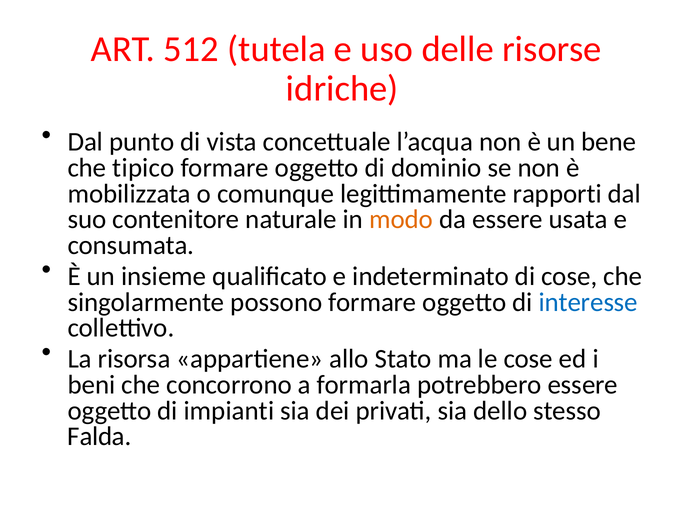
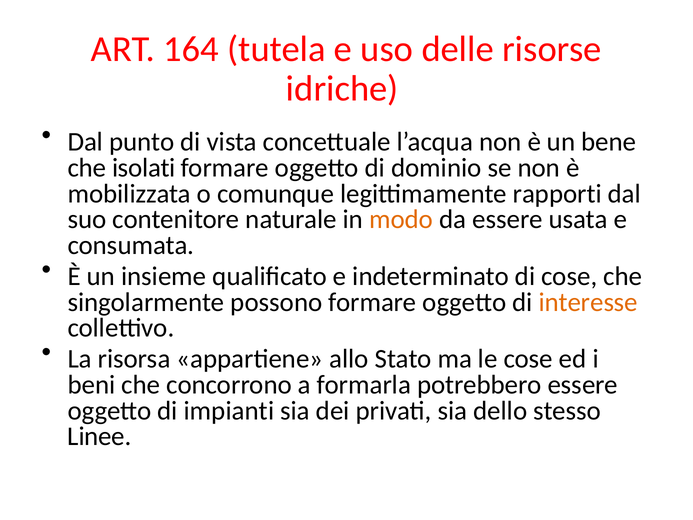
512: 512 -> 164 (191, 49)
tipico: tipico -> isolati (144, 168)
interesse colour: blue -> orange (588, 302)
Falda: Falda -> Linee (99, 436)
